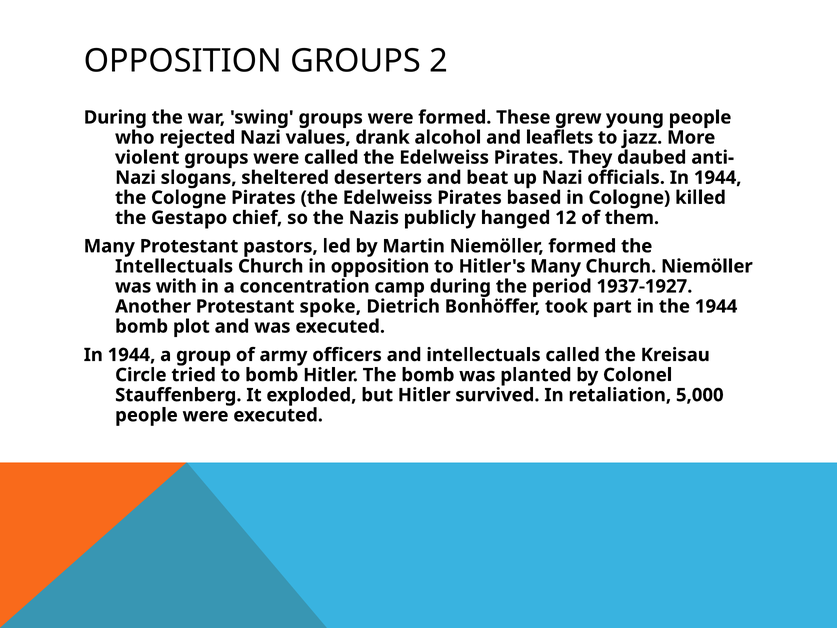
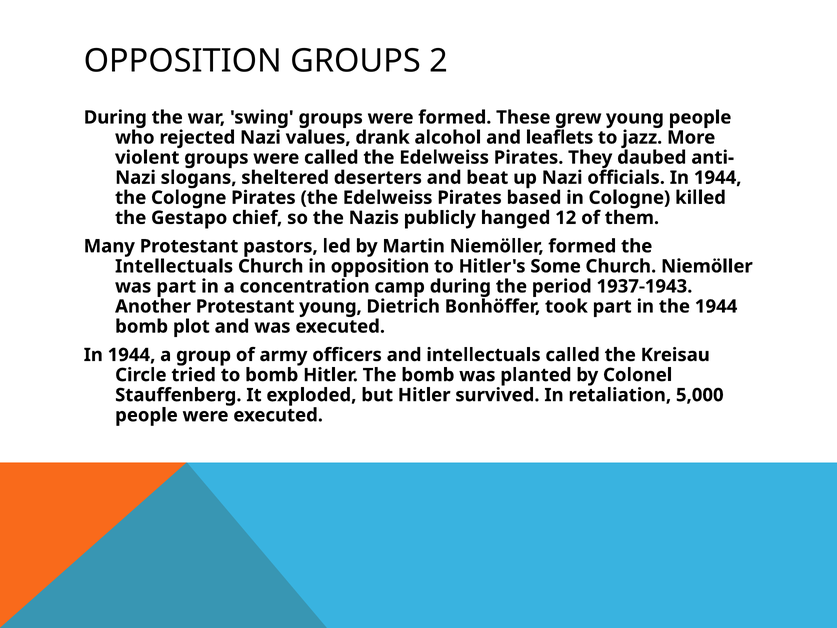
Hitler's Many: Many -> Some (556, 266)
was with: with -> part (176, 286)
1937-1927: 1937-1927 -> 1937-1943 (644, 286)
Protestant spoke: spoke -> young (330, 306)
